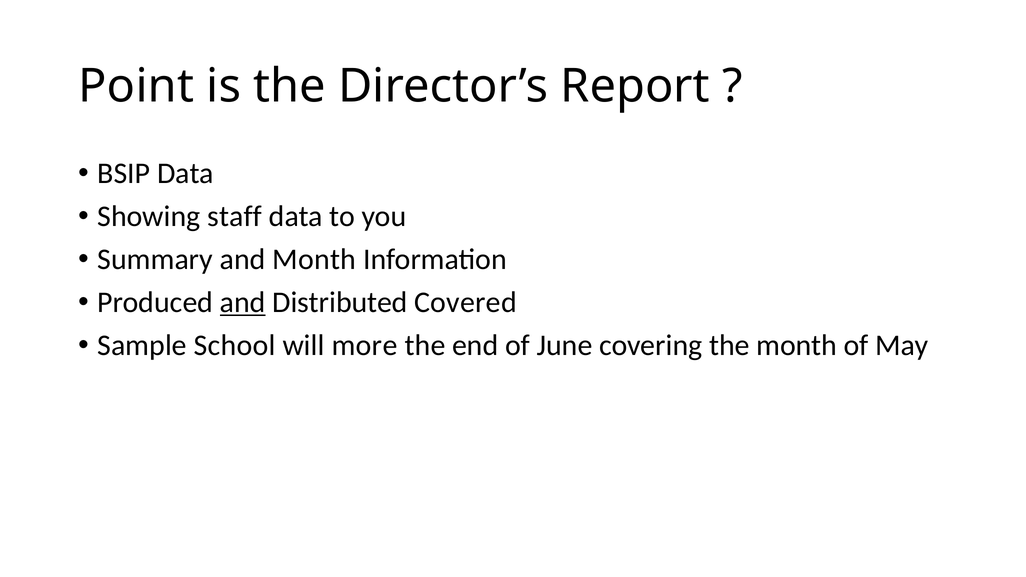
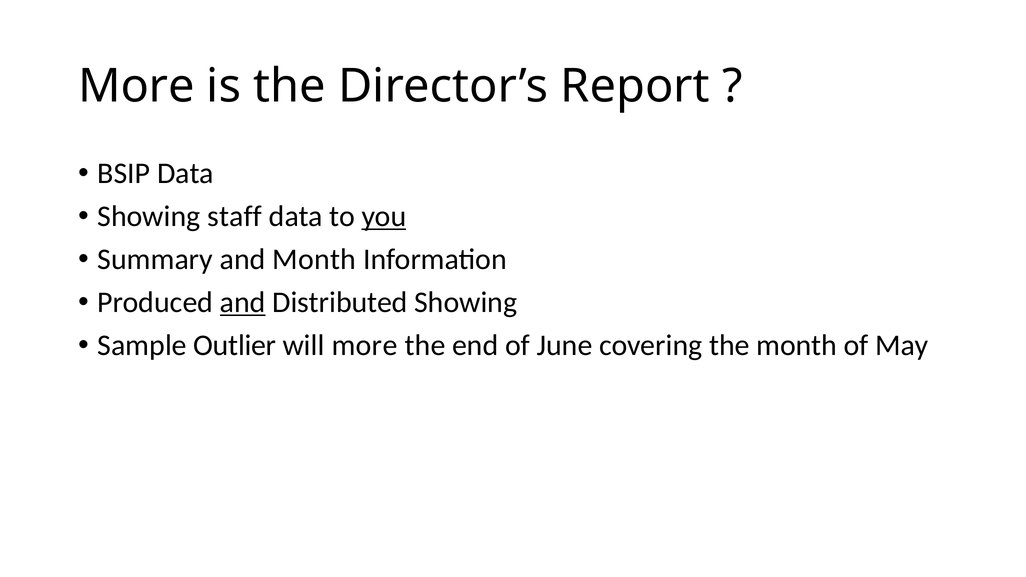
Point: Point -> More (136, 86)
you underline: none -> present (384, 216)
Distributed Covered: Covered -> Showing (466, 303)
School: School -> Outlier (235, 346)
